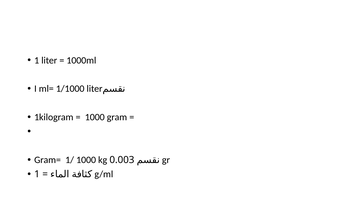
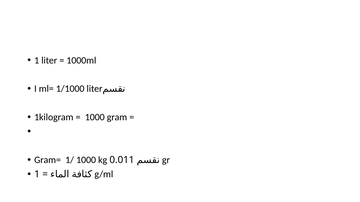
0.003: 0.003 -> 0.011 (122, 160)
